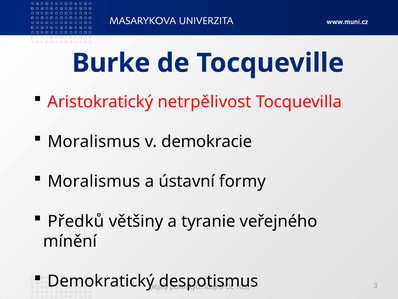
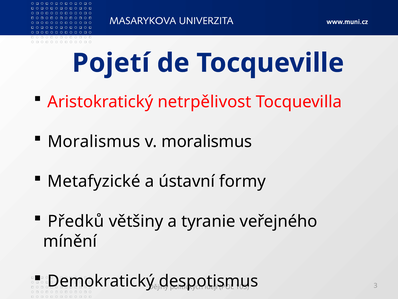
Burke: Burke -> Pojetí (111, 63)
v demokracie: demokracie -> moralismus (207, 141)
Moralismus: Moralismus -> Metafyzické (94, 181)
